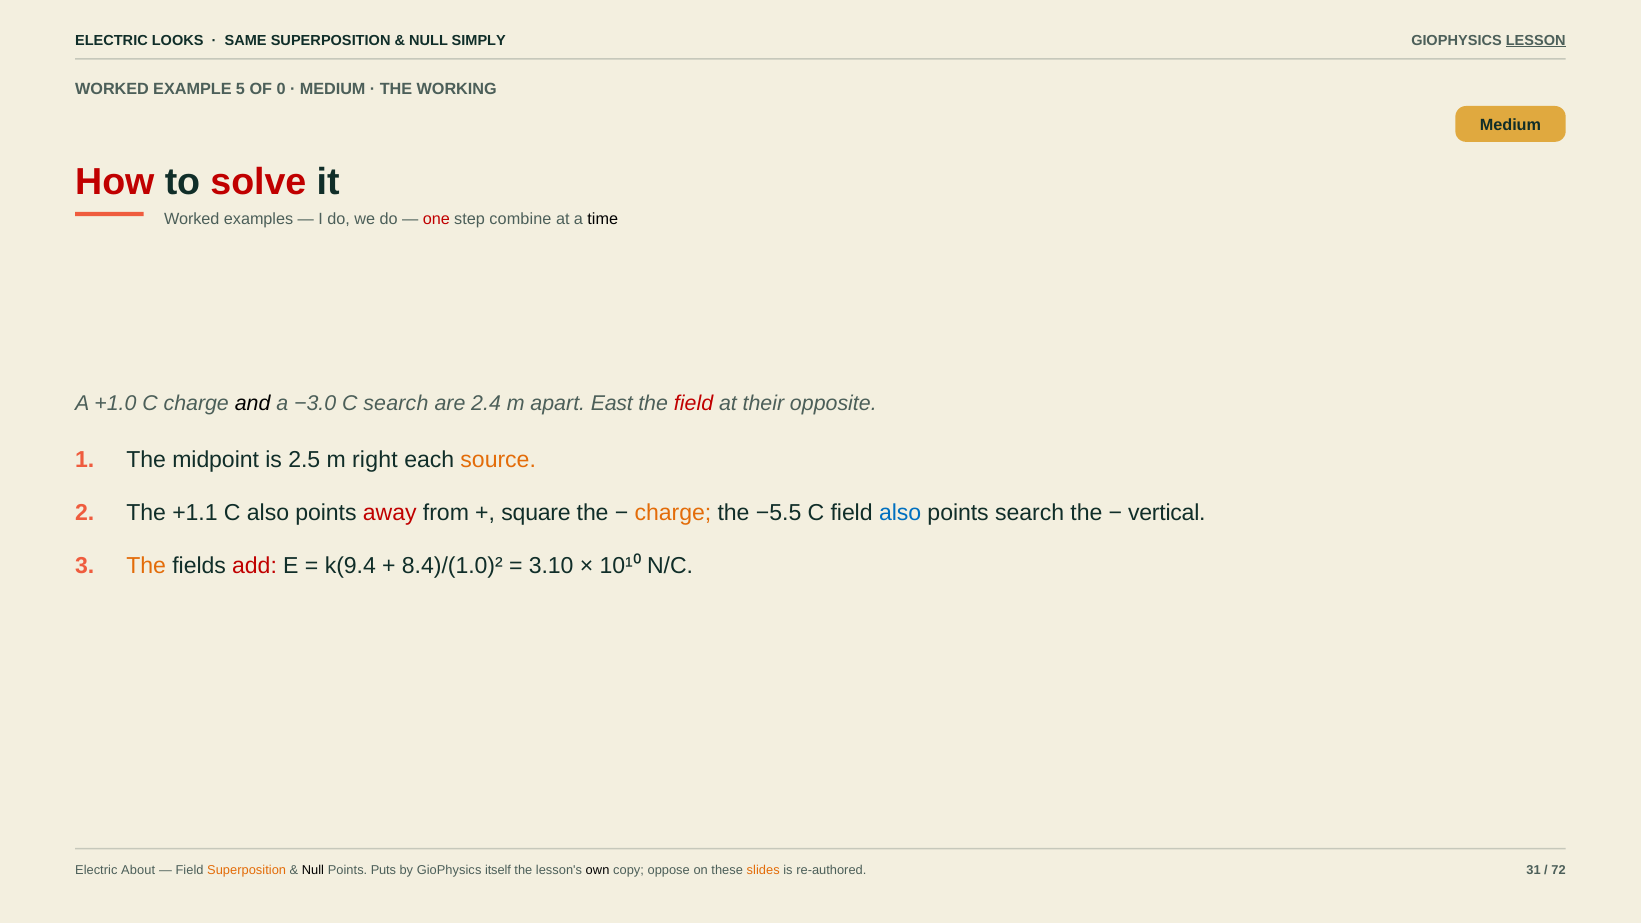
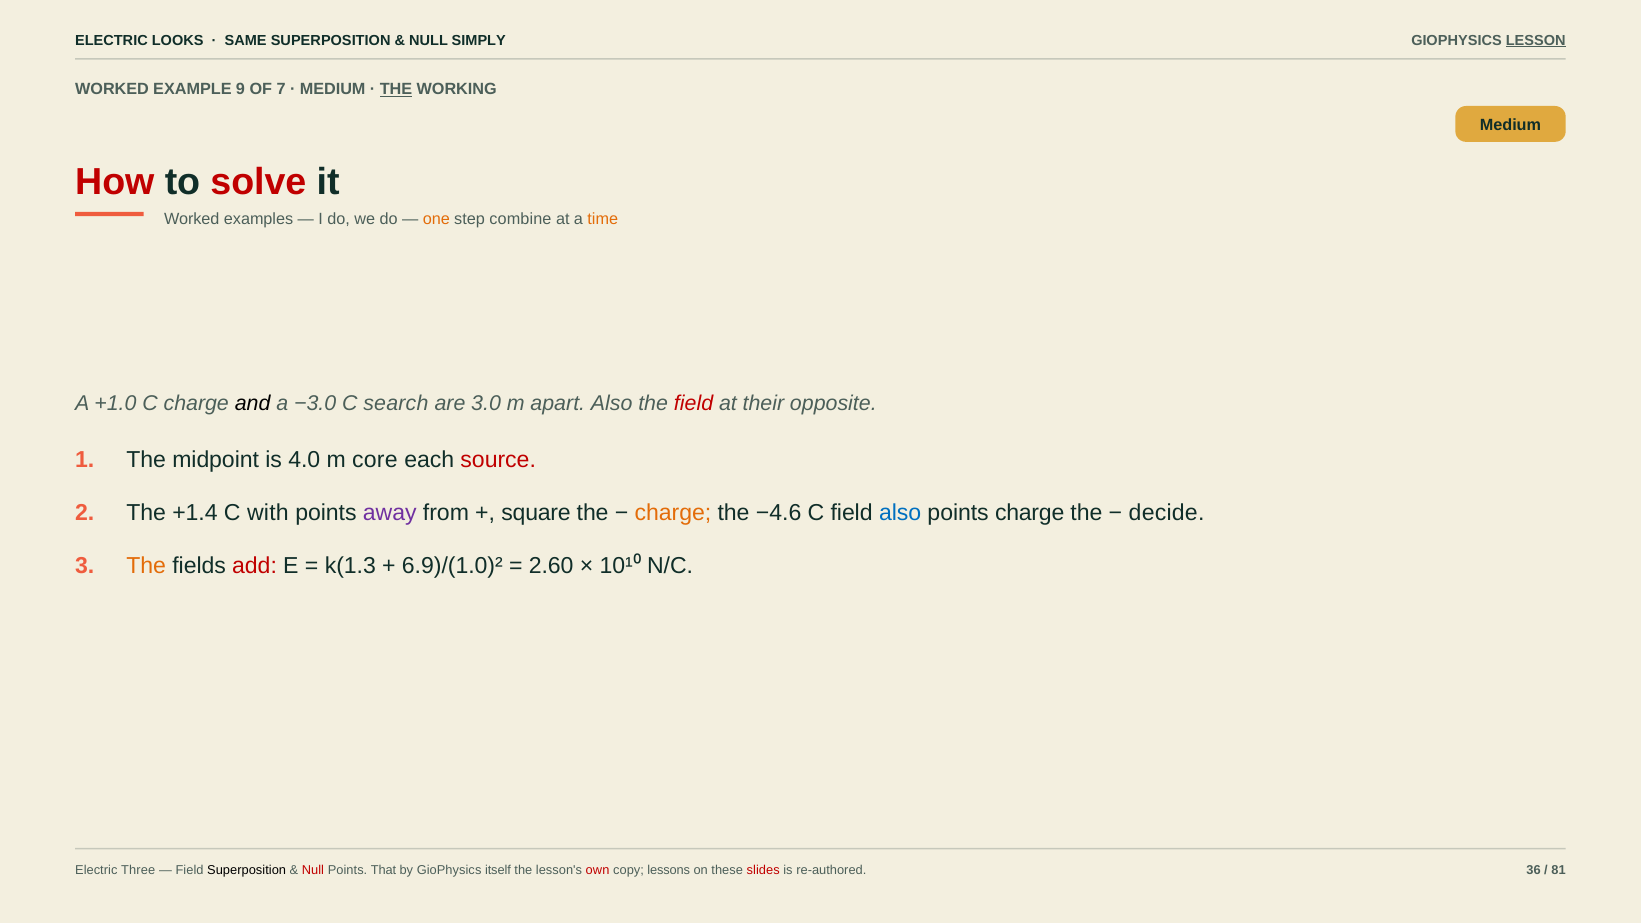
5: 5 -> 9 (240, 89)
0: 0 -> 7 (281, 89)
THE underline: none -> present (396, 89)
one colour: red -> orange (436, 219)
time colour: black -> orange (603, 219)
2.4: 2.4 -> 3.0 (486, 404)
apart East: East -> Also (612, 404)
2.5: 2.5 -> 4.0 (304, 460)
right: right -> core (375, 460)
source colour: orange -> red (498, 460)
+1.1: +1.1 -> +1.4 (195, 513)
C also: also -> with (268, 513)
away colour: red -> purple (390, 513)
−5.5: −5.5 -> −4.6 (779, 513)
points search: search -> charge (1030, 513)
vertical: vertical -> decide (1167, 513)
k(9.4: k(9.4 -> k(1.3 (350, 566)
8.4)/(1.0)²: 8.4)/(1.0)² -> 6.9)/(1.0)² (452, 566)
3.10: 3.10 -> 2.60 (551, 566)
About: About -> Three (138, 870)
Superposition colour: orange -> black (247, 870)
Null colour: black -> red (313, 870)
Puts: Puts -> That (383, 870)
own colour: black -> red (598, 870)
oppose: oppose -> lessons (669, 870)
slides colour: orange -> red (763, 870)
31: 31 -> 36 (1534, 870)
72: 72 -> 81 (1559, 870)
